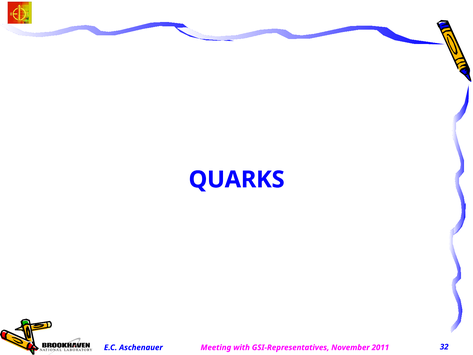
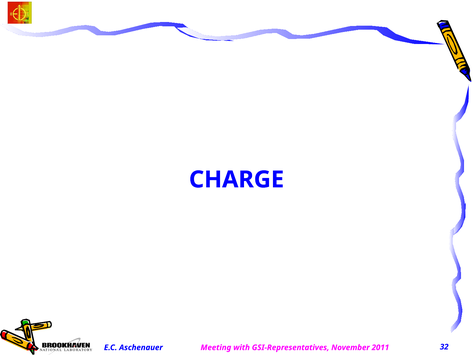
QUARKS: QUARKS -> CHARGE (237, 179)
